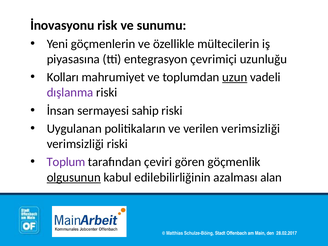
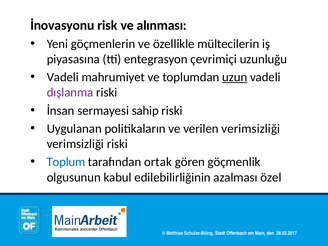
sunumu: sunumu -> alınması (162, 25)
Kolları: Kolları -> Vadeli (63, 77)
Toplum colour: purple -> blue (66, 162)
çeviri: çeviri -> ortak (158, 162)
olgusunun underline: present -> none (74, 177)
alan: alan -> özel (271, 177)
